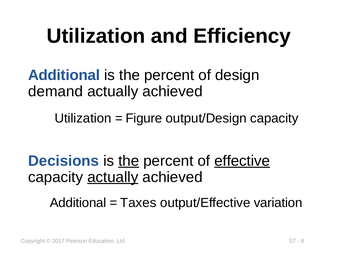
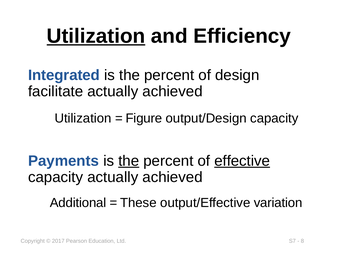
Utilization underline: none -> present (96, 36)
Additional: Additional -> Integrated (64, 75)
demand: demand -> facilitate (56, 92)
Decisions: Decisions -> Payments (64, 161)
actually underline: present -> none (113, 177)
Taxes: Taxes -> These (138, 203)
